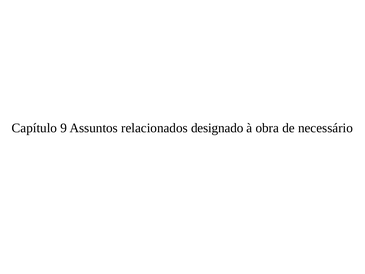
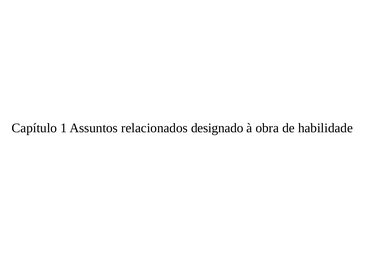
9: 9 -> 1 (64, 128)
necessário: necessário -> habilidade (325, 128)
